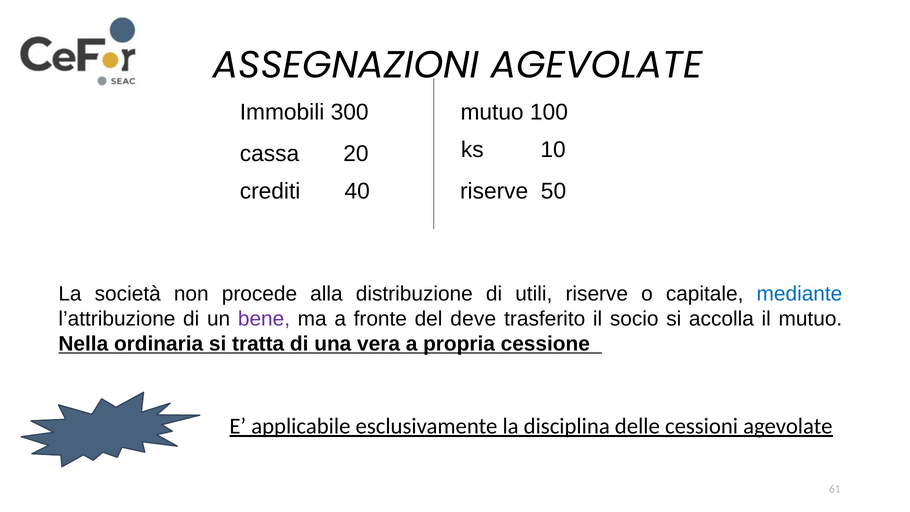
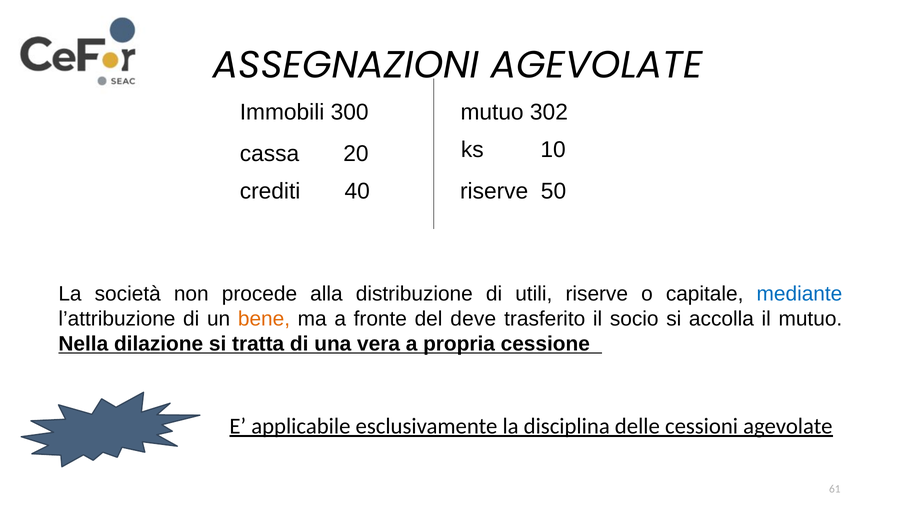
100: 100 -> 302 (549, 112)
bene colour: purple -> orange (264, 319)
ordinaria: ordinaria -> dilazione (159, 344)
